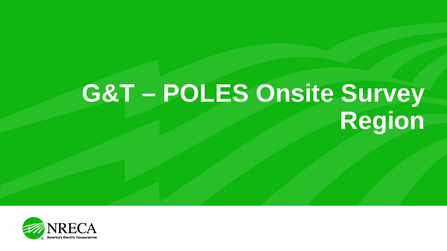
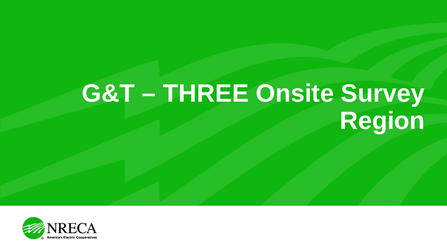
POLES: POLES -> THREE (206, 94)
